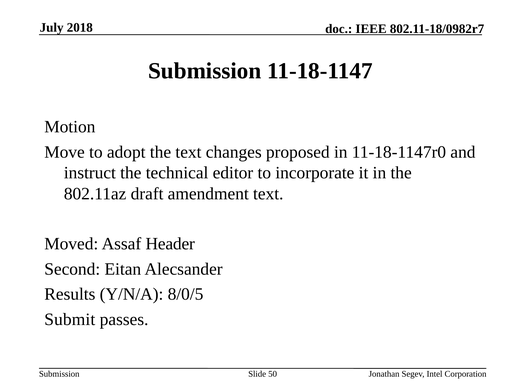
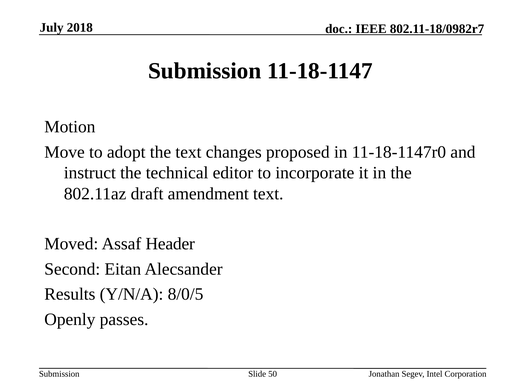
Submit: Submit -> Openly (70, 320)
